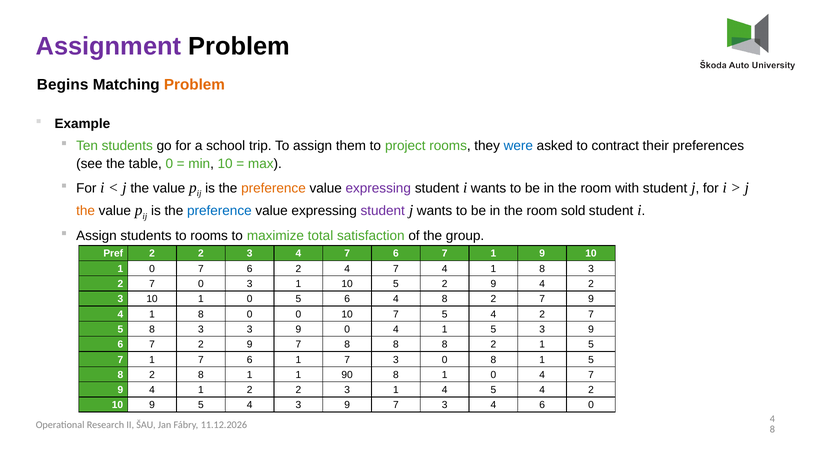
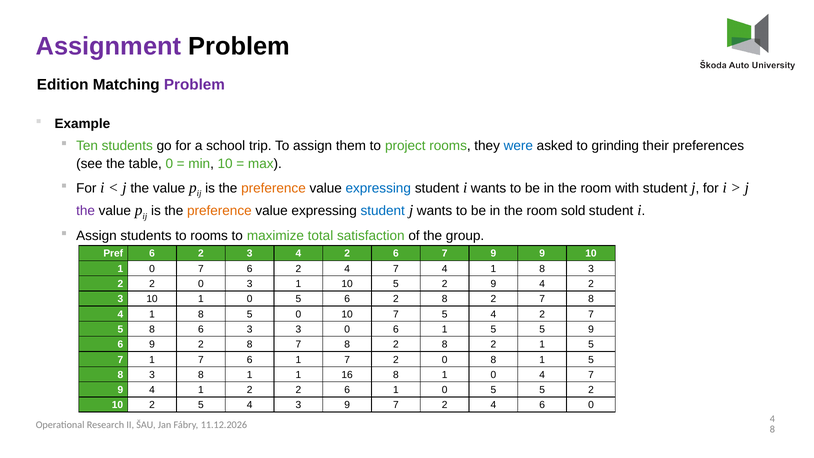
Begins: Begins -> Edition (63, 84)
Problem colour: orange -> purple (194, 84)
contract: contract -> grinding (615, 146)
expressing colour: purple -> blue (378, 188)
the colour: orange -> purple (86, 211)
preference colour: blue -> orange (219, 211)
student colour: purple -> blue (383, 211)
Pref 2: 2 -> 6 (152, 254)
3 4 7: 7 -> 2 (347, 254)
6 7 1: 1 -> 9 (493, 254)
7: 7 -> 2 (152, 284)
5 6 4: 4 -> 2 (396, 299)
2 7 9: 9 -> 8 (591, 299)
8 0: 0 -> 5 (250, 314)
5 8 3: 3 -> 6 (201, 329)
9: 9 -> 3 (298, 329)
4: 4 -> 6 (396, 329)
1 5 3: 3 -> 5 (542, 329)
7: 7 -> 9 (152, 344)
9: 9 -> 8 (250, 344)
7 8 8: 8 -> 2 (396, 344)
1 7 3: 3 -> 2 (396, 360)
2: 2 -> 3 (152, 375)
90: 90 -> 16 (347, 375)
1 2 2 3: 3 -> 6 (347, 390)
4: 4 -> 0 (445, 390)
4: 4 -> 5 (542, 390)
10 9: 9 -> 2 (152, 405)
9 7 3: 3 -> 2 (445, 405)
